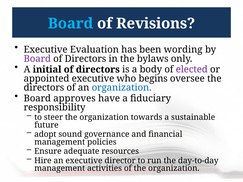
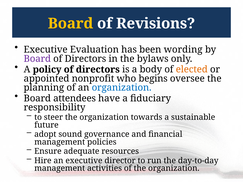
Board colour: light blue -> yellow (71, 24)
initial: initial -> policy (47, 70)
elected colour: purple -> orange (192, 70)
appointed executive: executive -> nonprofit (93, 79)
directors: directors -> planning (44, 88)
approves: approves -> attendees (75, 99)
